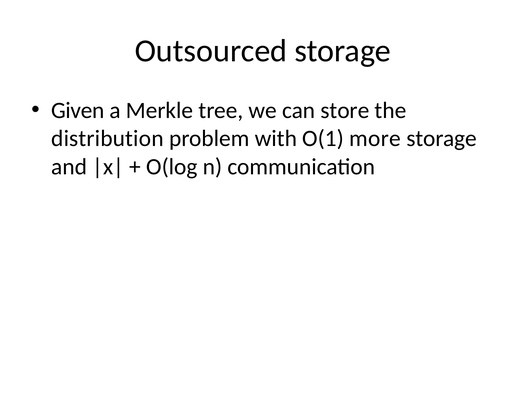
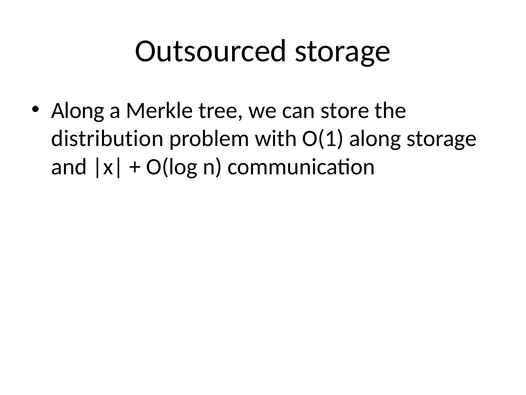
Given: Given -> Along (78, 110)
O(1 more: more -> along (375, 138)
